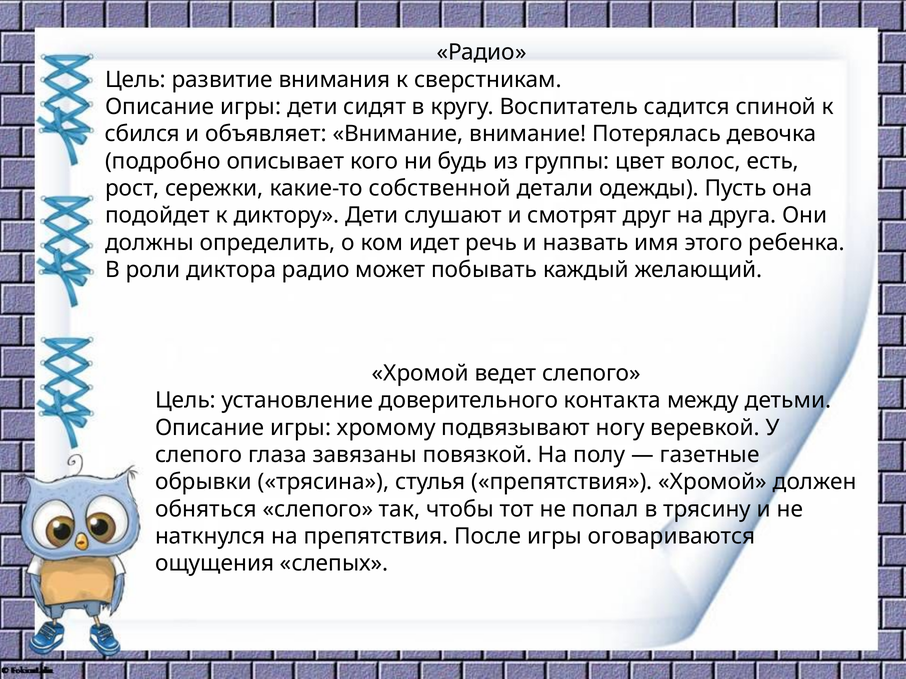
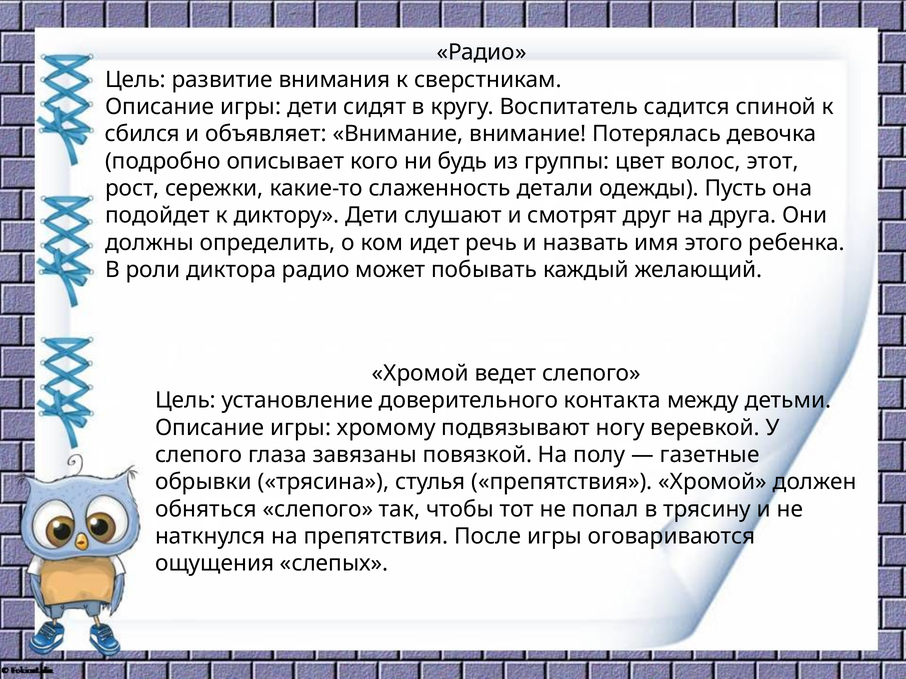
есть: есть -> этот (773, 161)
собственной: собственной -> слаженность (440, 188)
